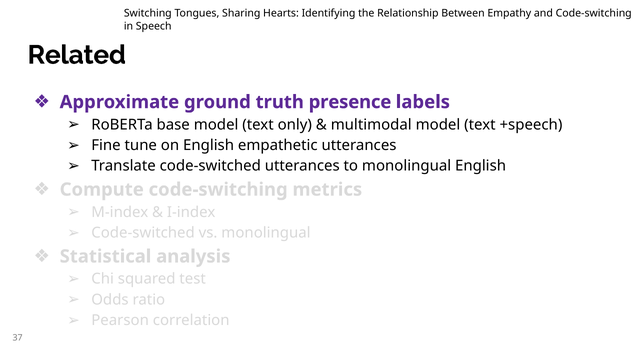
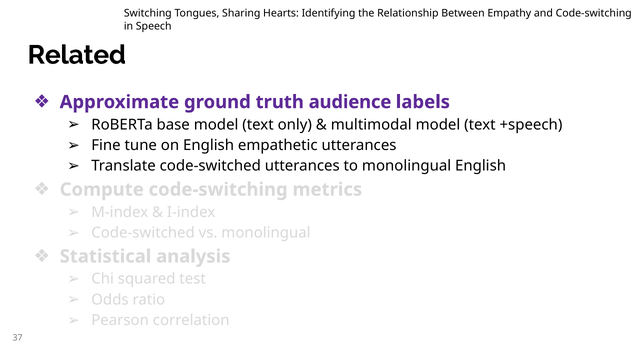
presence: presence -> audience (350, 102)
